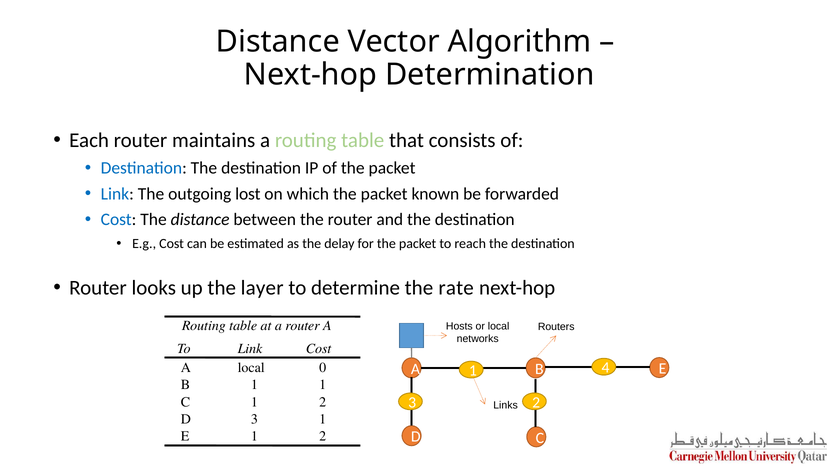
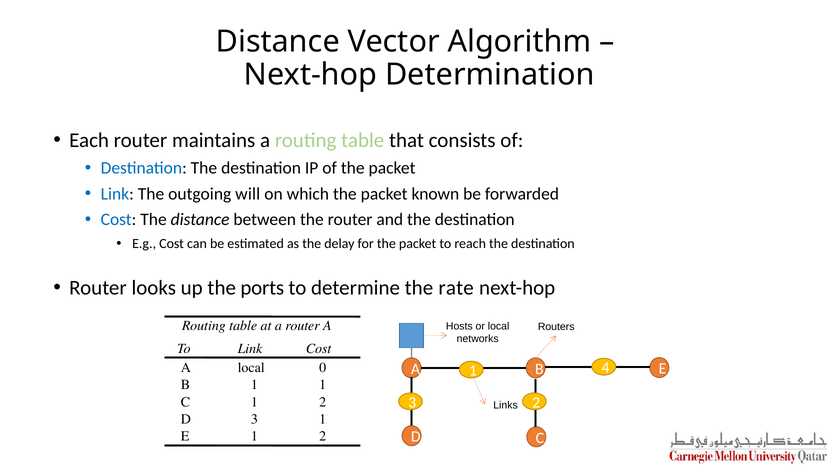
lost: lost -> will (248, 194)
layer: layer -> ports (262, 288)
